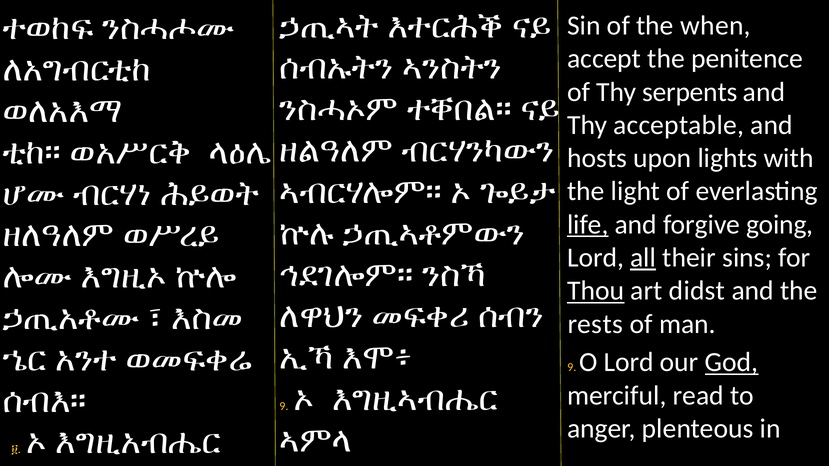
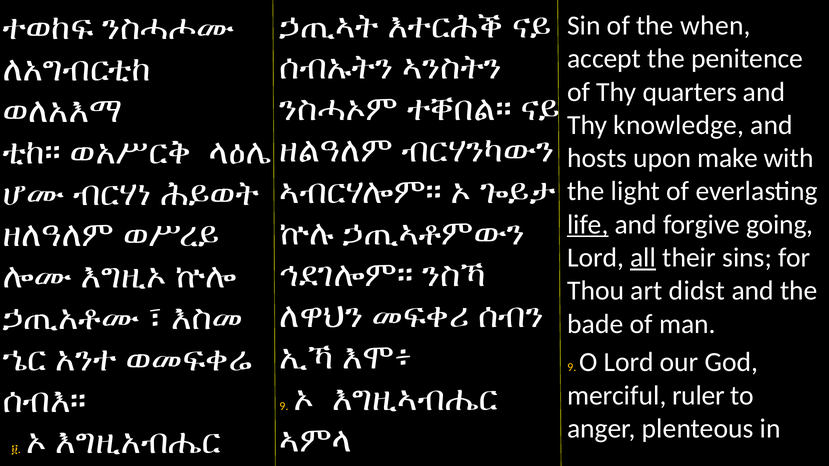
serpents: serpents -> quarters (690, 92)
acceptable: acceptable -> knowledge (679, 125)
lights: lights -> make (728, 158)
Thou underline: present -> none (596, 291)
rests: rests -> bade (595, 324)
God underline: present -> none (732, 363)
read: read -> ruler (698, 396)
